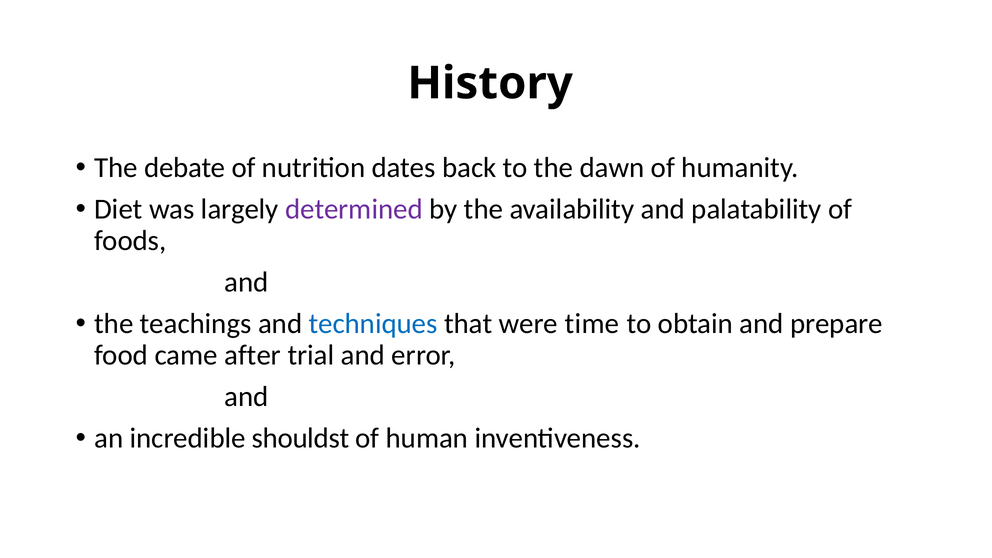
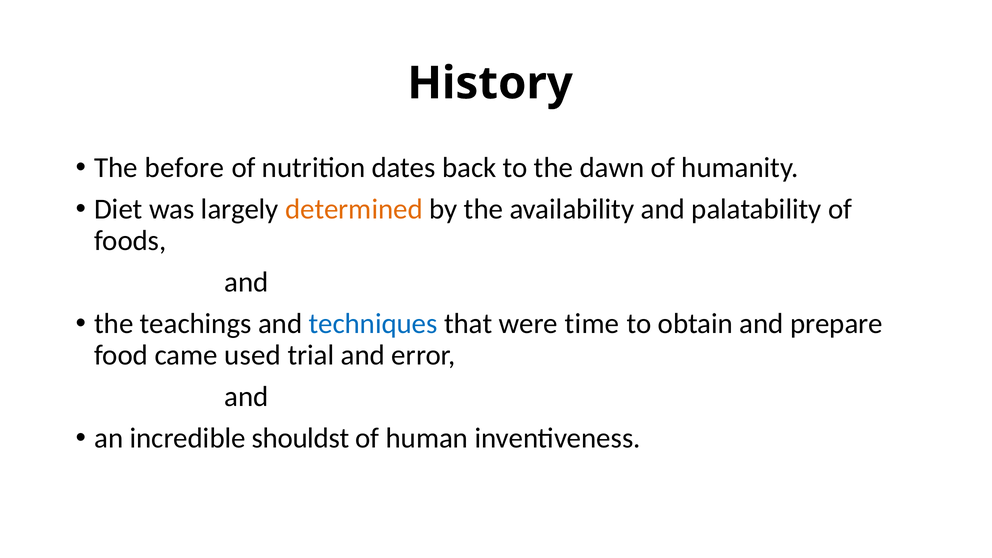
debate: debate -> before (184, 168)
determined colour: purple -> orange (354, 209)
after: after -> used (253, 355)
